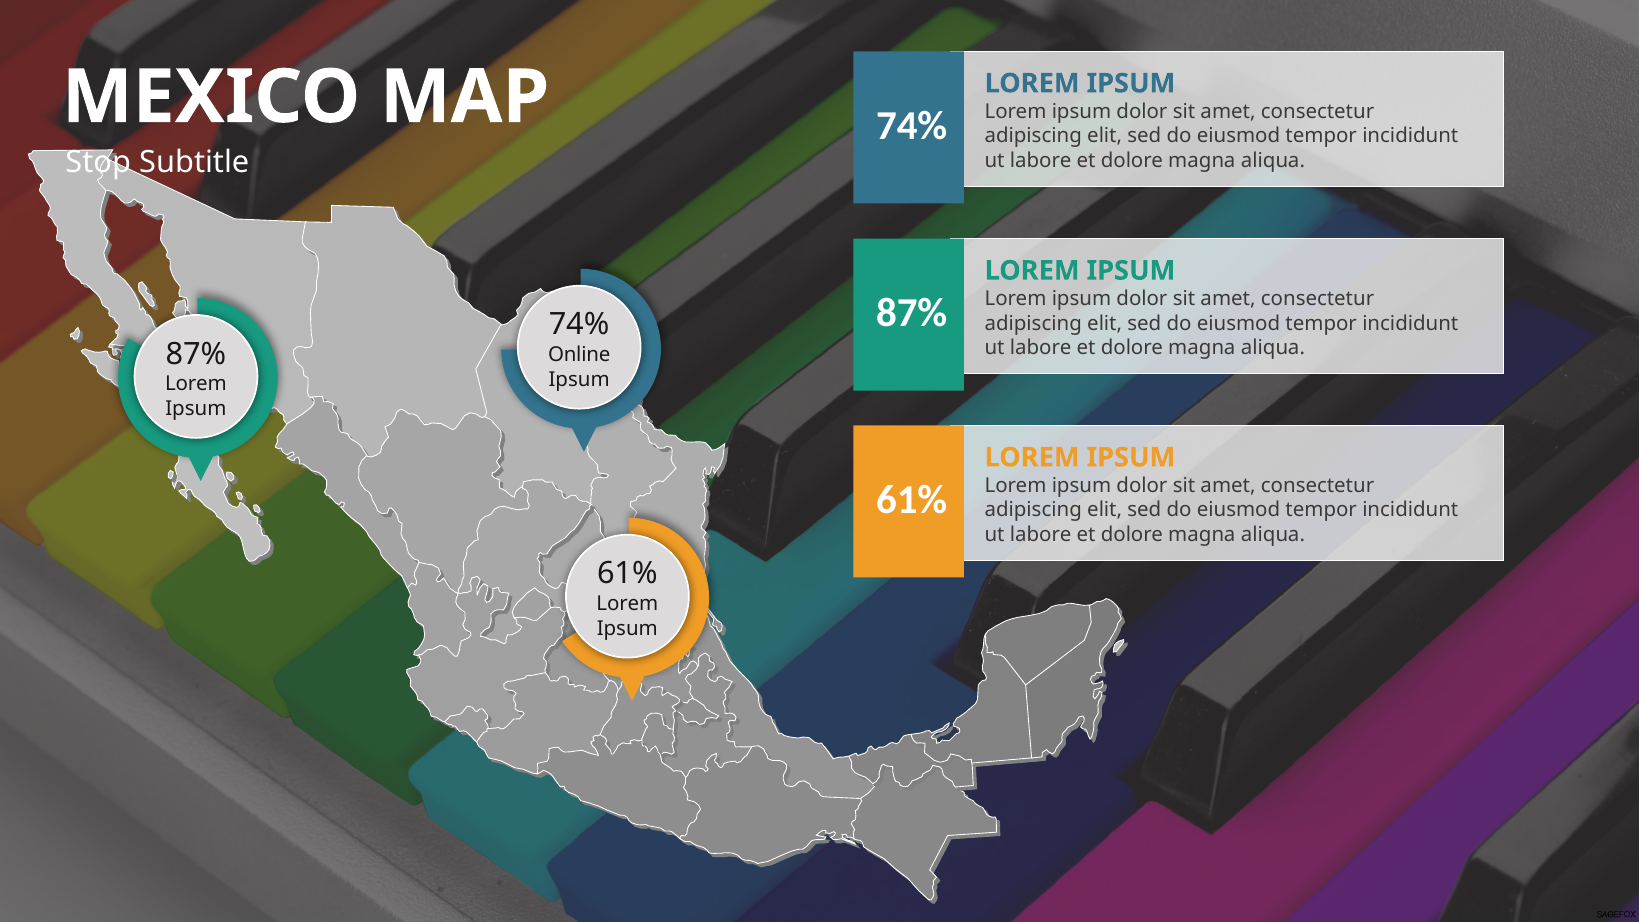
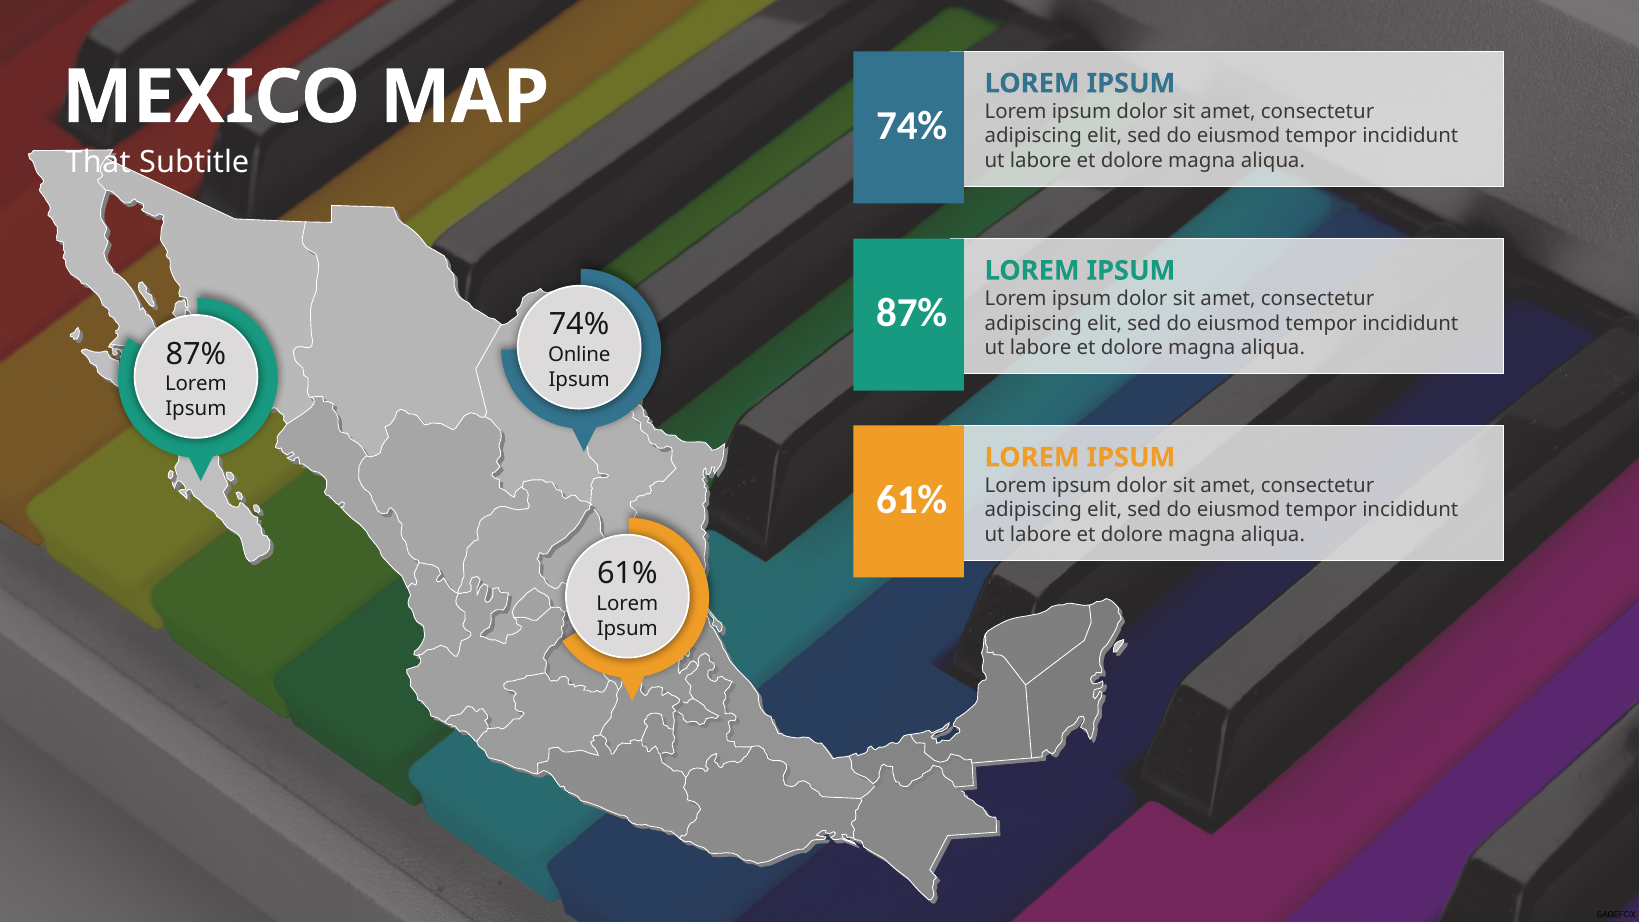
Stop: Stop -> That (98, 163)
